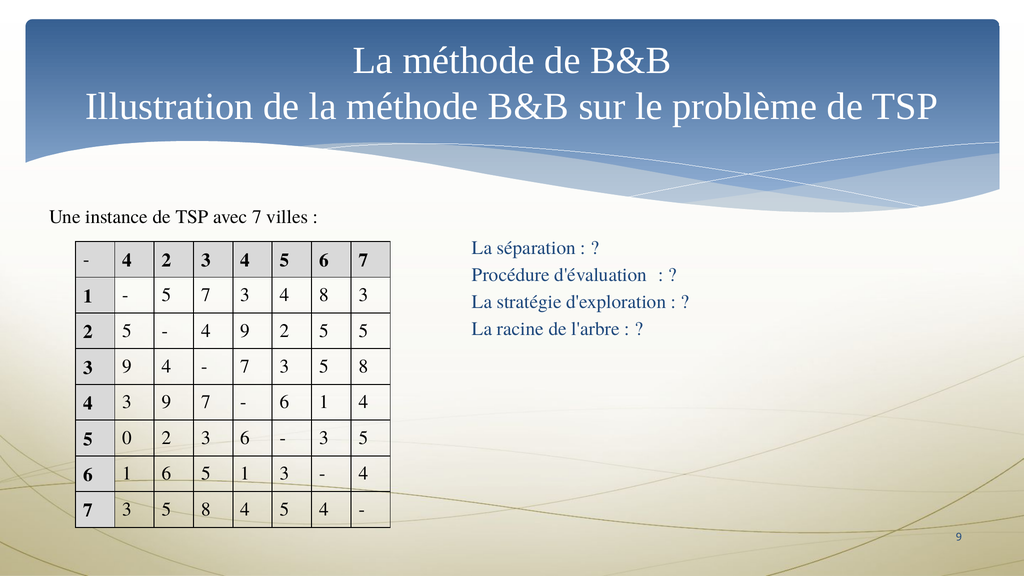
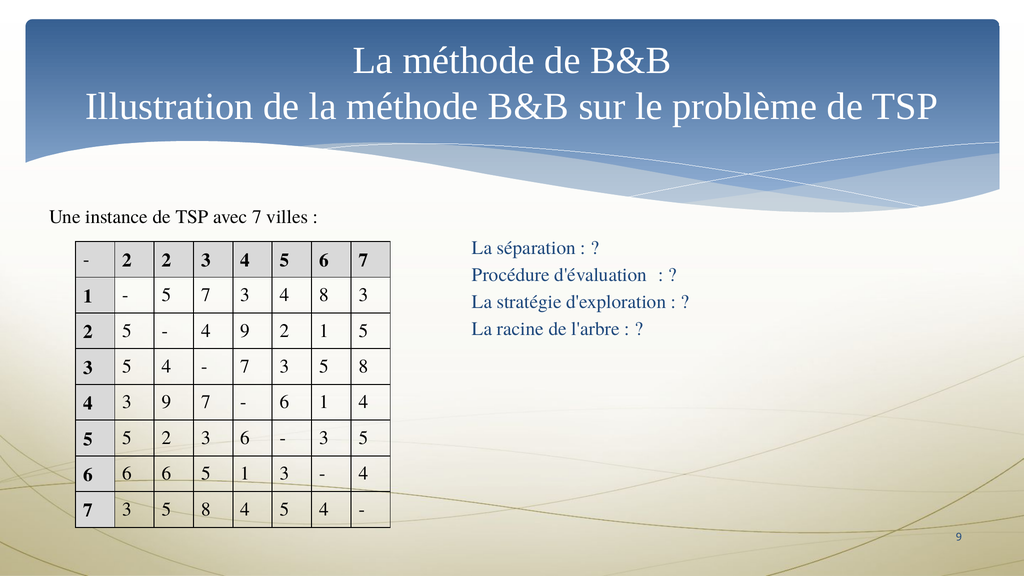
4: 4 -> 2 (127, 260)
9 2 5: 5 -> 1 (324, 331)
9: 9 -> 5 (127, 366)
5 0: 0 -> 5 (127, 438)
1: 1 -> 6 (127, 474)
